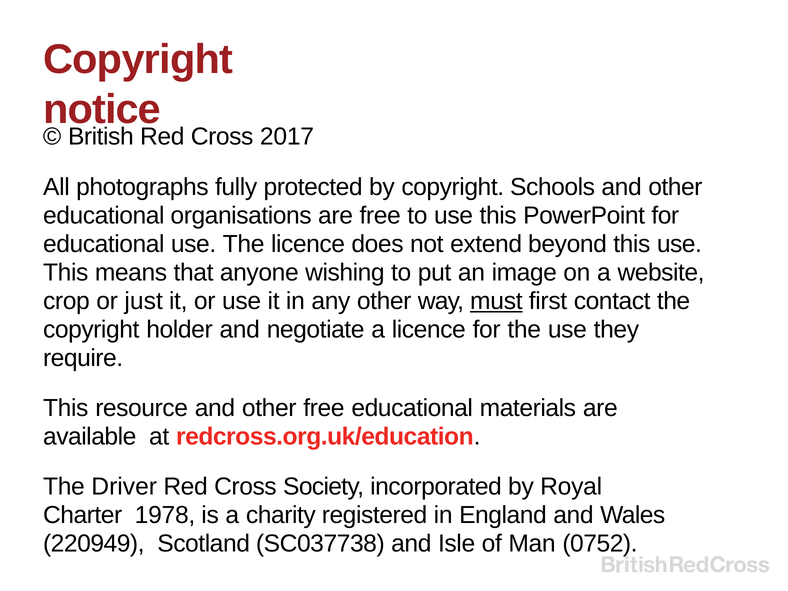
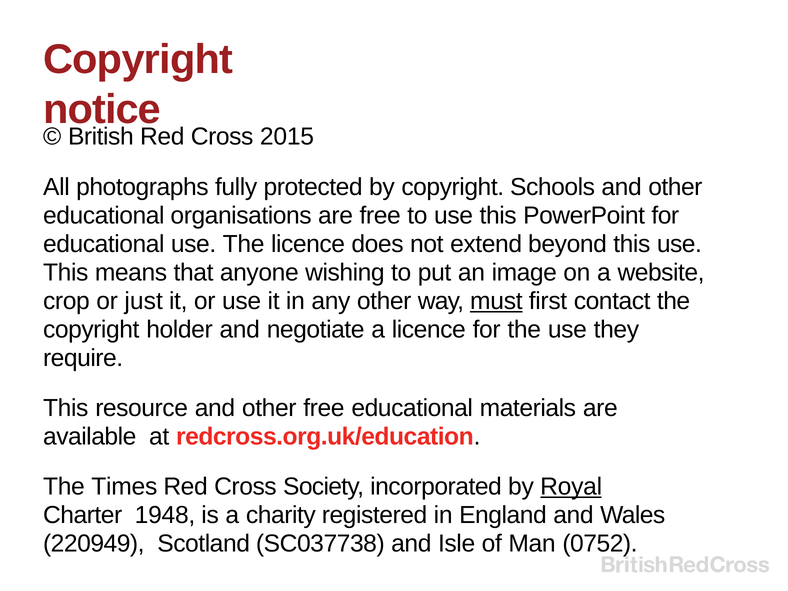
2017: 2017 -> 2015 (287, 136)
Driver: Driver -> Times (124, 486)
Royal underline: none -> present (571, 486)
1978: 1978 -> 1948 (165, 515)
